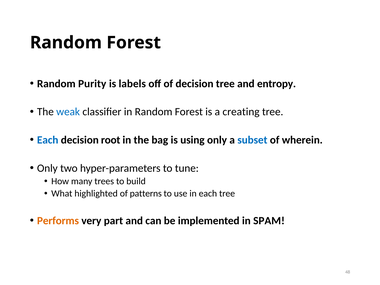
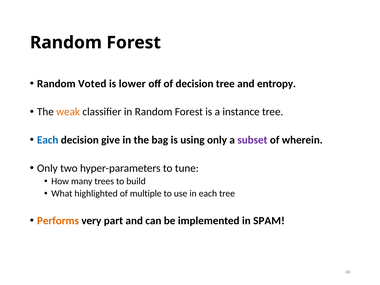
Purity: Purity -> Voted (92, 84)
labels: labels -> lower (132, 84)
weak colour: blue -> orange (68, 112)
creating: creating -> instance (241, 112)
root: root -> give (111, 140)
subset colour: blue -> purple (252, 140)
patterns: patterns -> multiple (146, 193)
